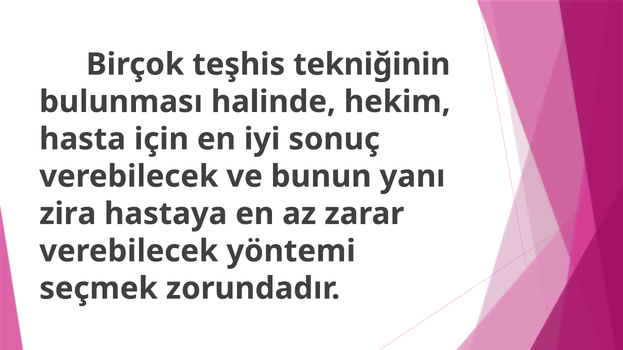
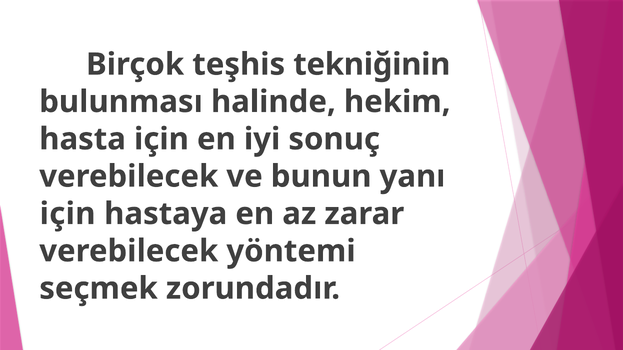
zira: zira -> için (68, 214)
